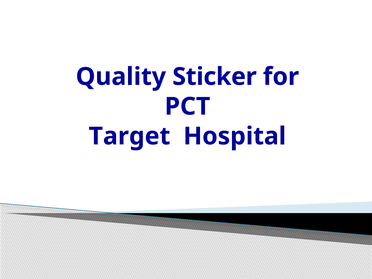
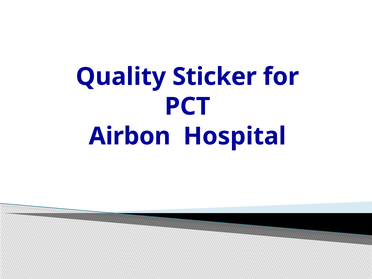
Target: Target -> Airbon (130, 136)
